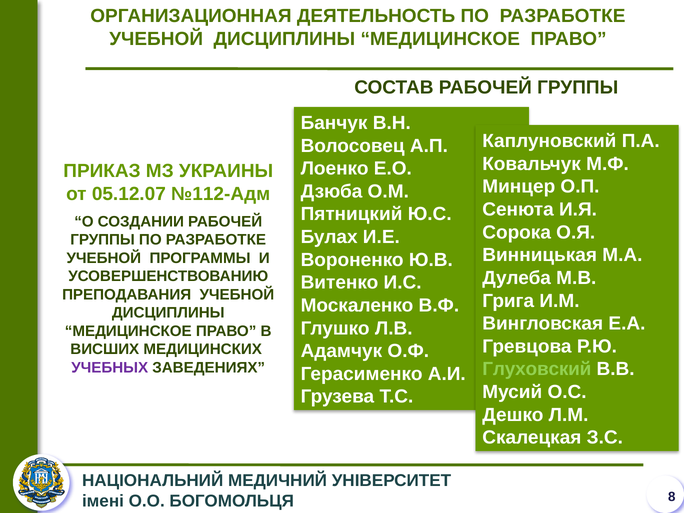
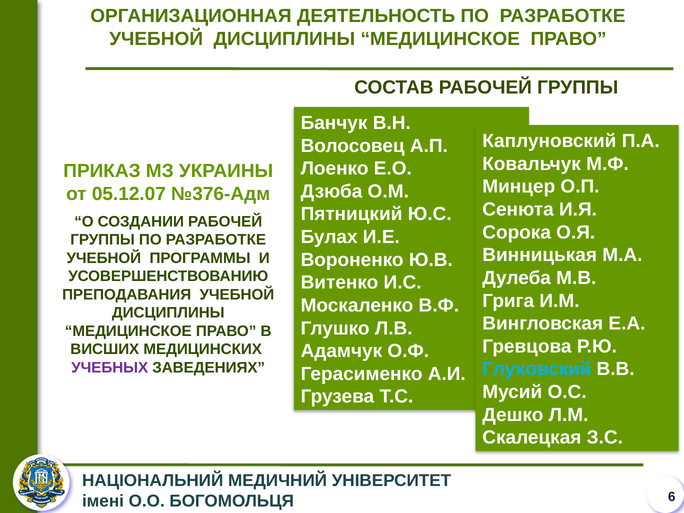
№112-Адм: №112-Адм -> №376-Адм (221, 194)
Глуховский colour: light green -> light blue (537, 369)
8: 8 -> 6 (672, 497)
